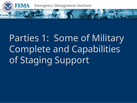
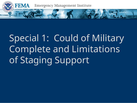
Parties: Parties -> Special (24, 38)
Some: Some -> Could (66, 38)
Capabilities: Capabilities -> Limitations (96, 49)
